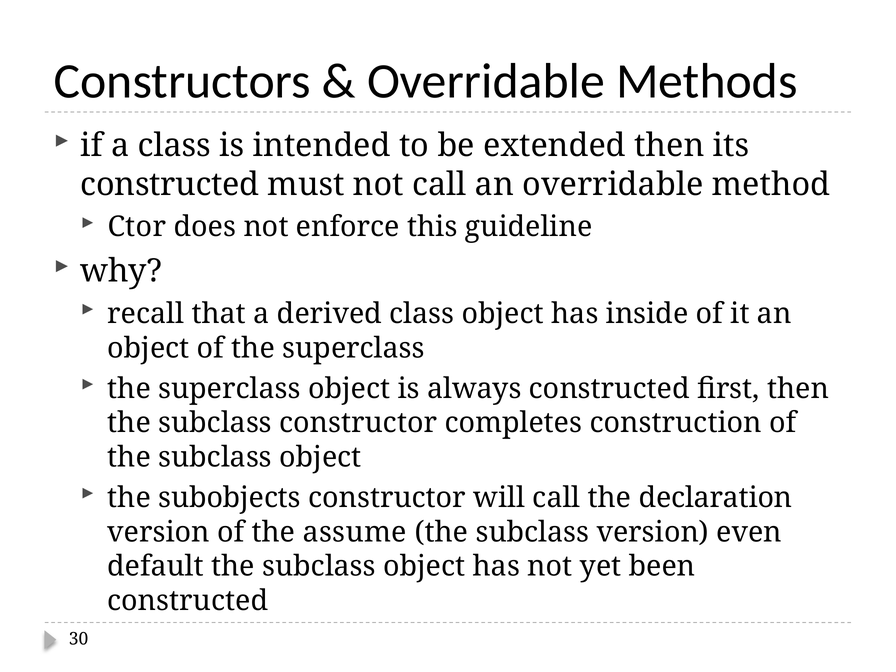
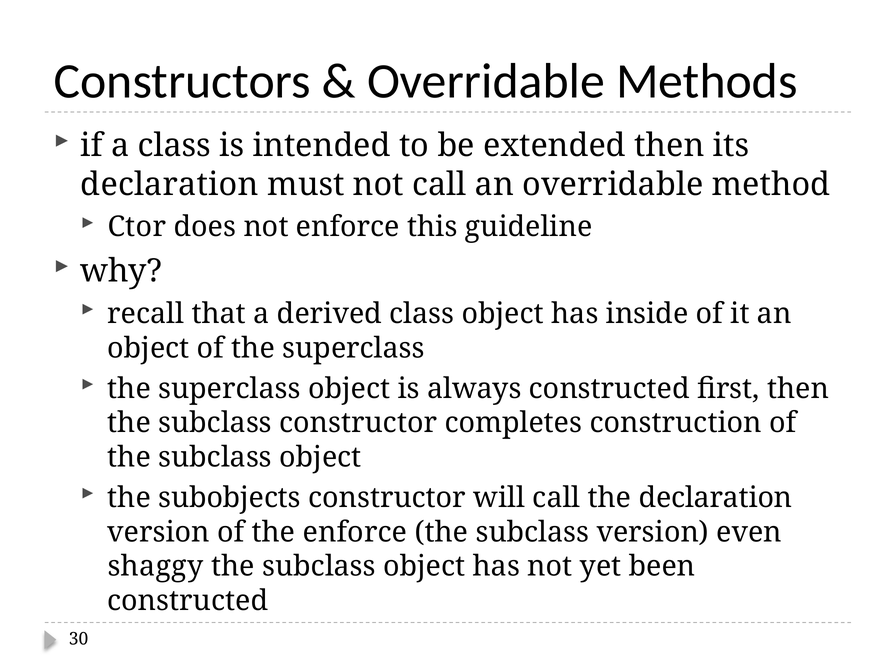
constructed: constructed -> declaration (170, 184)
the assume: assume -> enforce (355, 532)
default: default -> shaggy (155, 566)
